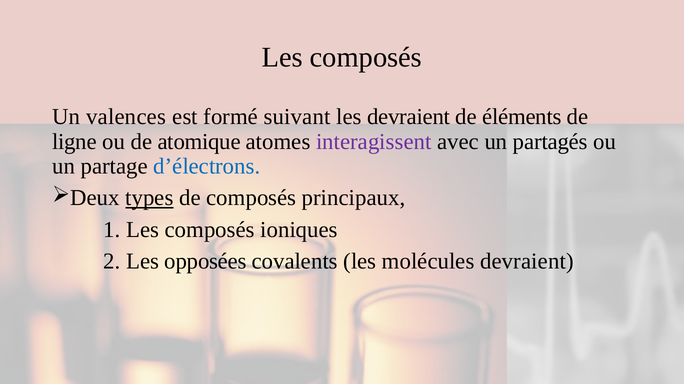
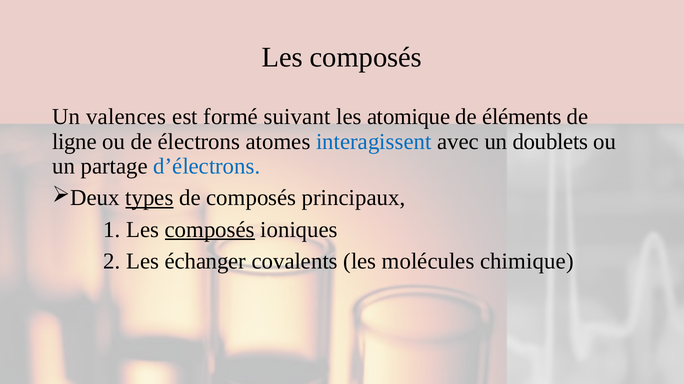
les devraient: devraient -> atomique (409, 117)
atomique: atomique -> électrons (199, 142)
interagissent colour: purple -> blue (374, 142)
partagés: partagés -> doublets (550, 142)
composés underline: none -> present (210, 230)
opposées: opposées -> échanger (205, 262)
molécules devraient: devraient -> chimique (527, 262)
